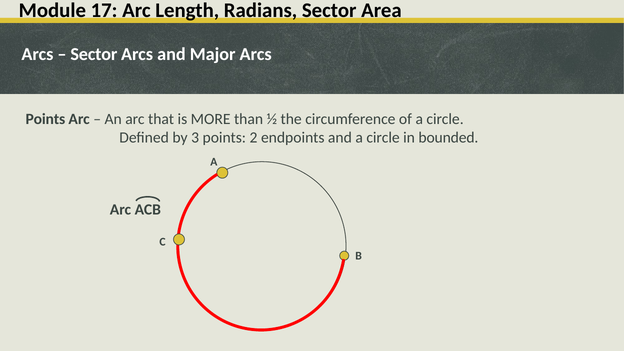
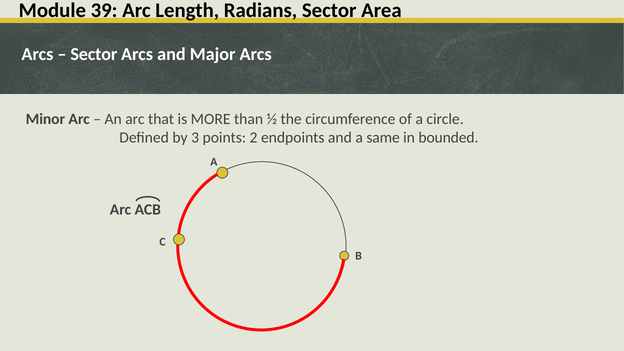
17: 17 -> 39 (104, 10)
Points: Points -> Minor (45, 119)
and a circle: circle -> same (383, 138)
